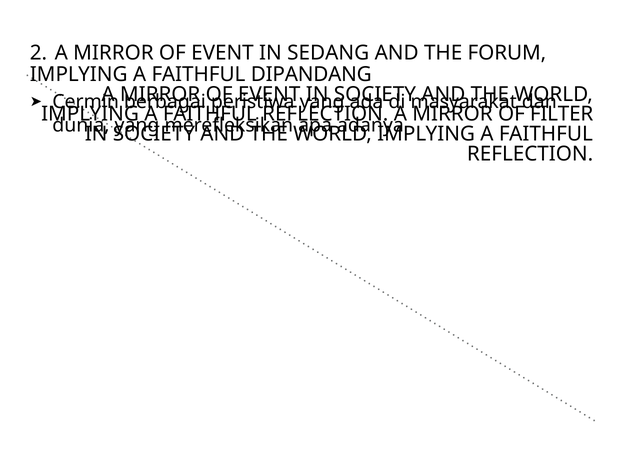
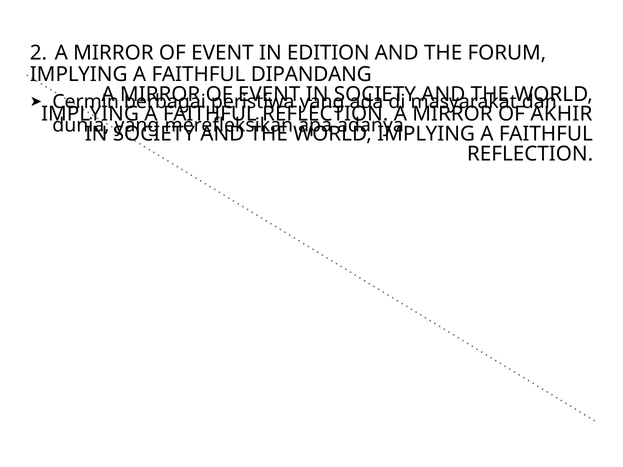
SEDANG: SEDANG -> EDITION (328, 53)
FILTER: FILTER -> AKHIR (561, 114)
